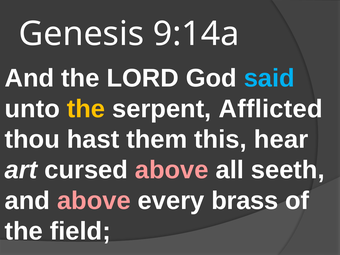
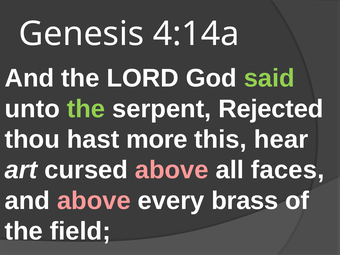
9:14a: 9:14a -> 4:14a (196, 34)
said colour: light blue -> light green (269, 78)
the colour: yellow -> light green (86, 109)
Afflicted: Afflicted -> Rejected (271, 109)
them: them -> more (157, 139)
seeth: seeth -> faces (288, 170)
